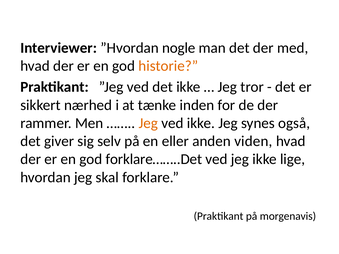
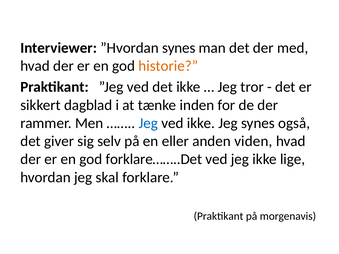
”Hvordan nogle: nogle -> synes (179, 48)
nærhed: nærhed -> dagblad (88, 105)
Jeg colour: orange -> blue (148, 123)
